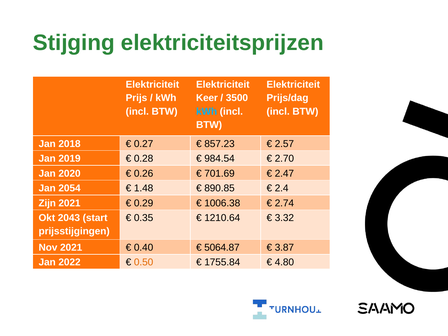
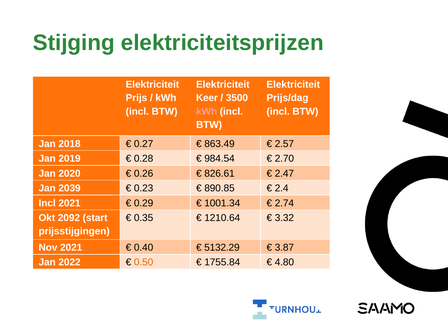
kWh colour: light blue -> pink (207, 111)
857.23: 857.23 -> 863.49 (220, 144)
701.69: 701.69 -> 826.61 (220, 173)
2054: 2054 -> 2039 (70, 188)
1.48: 1.48 -> 0.23 (144, 188)
Zijn: Zijn -> Incl (47, 203)
1006.38: 1006.38 -> 1001.34 (222, 203)
2043: 2043 -> 2092 (69, 218)
5064.87: 5064.87 -> 5132.29 (222, 248)
